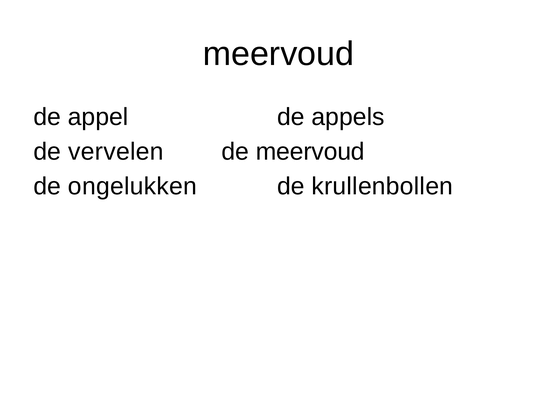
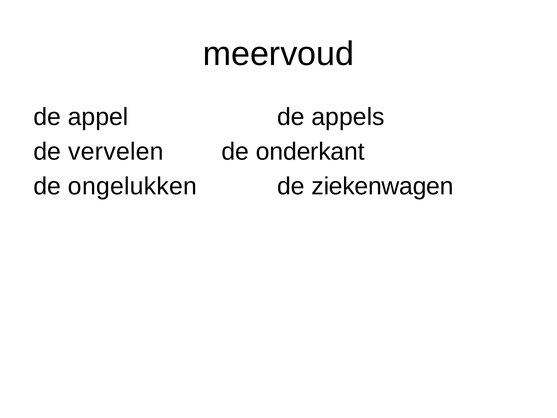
de meervoud: meervoud -> onderkant (310, 152)
krullenbollen: krullenbollen -> ziekenwagen (383, 186)
